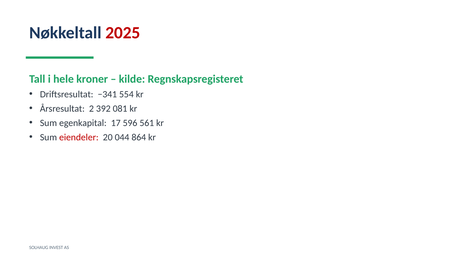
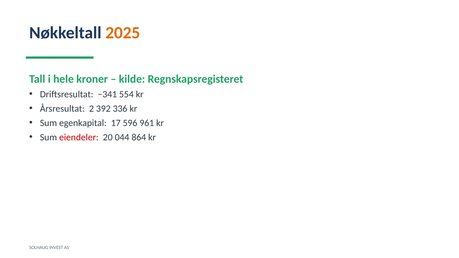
2025 colour: red -> orange (123, 33)
081: 081 -> 336 (120, 109)
561: 561 -> 961 (147, 123)
